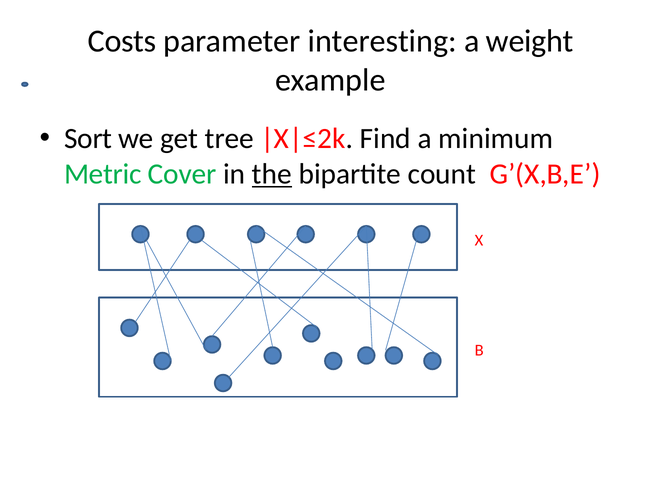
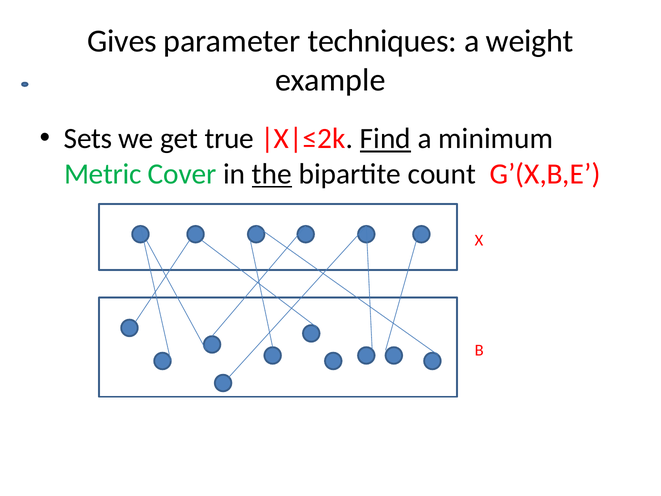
Costs: Costs -> Gives (122, 41)
interesting: interesting -> techniques (382, 41)
Sort: Sort -> Sets (88, 139)
tree: tree -> true (229, 139)
Find underline: none -> present (385, 139)
